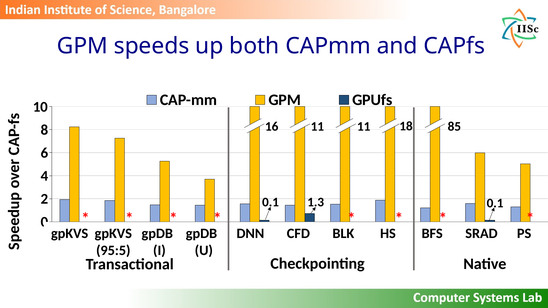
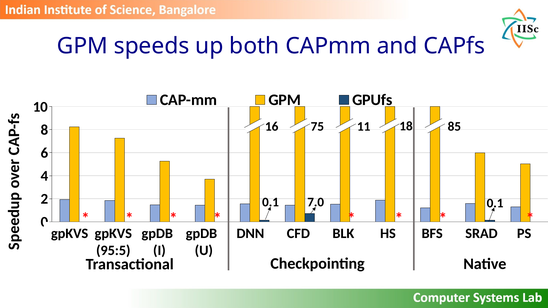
16 11: 11 -> 75 (317, 127)
1.3: 1.3 -> 7.0 (316, 202)
